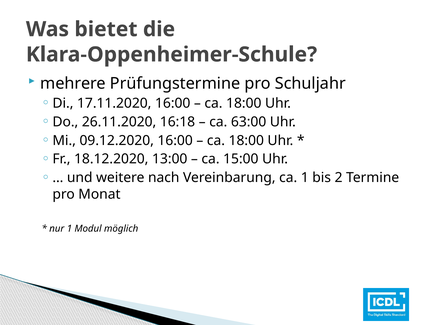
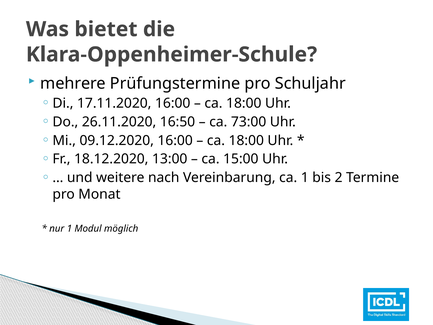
16:18: 16:18 -> 16:50 (178, 122)
63:00: 63:00 -> 73:00 (249, 122)
